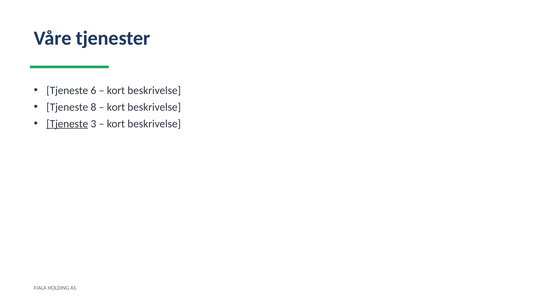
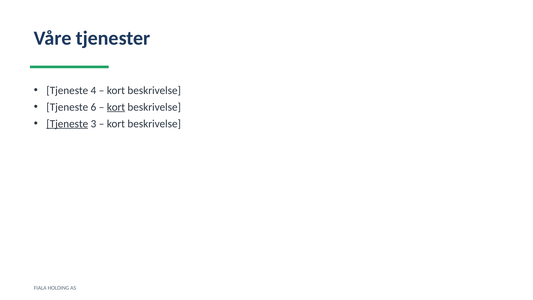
6: 6 -> 4 (93, 90)
8: 8 -> 6 (93, 107)
kort underline: none -> present (116, 107)
